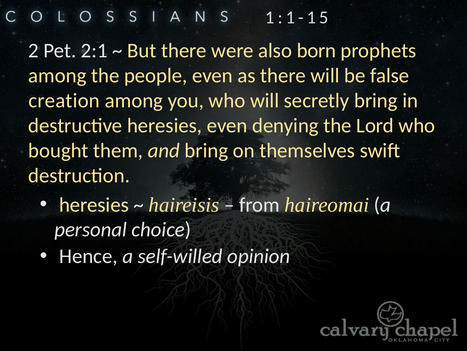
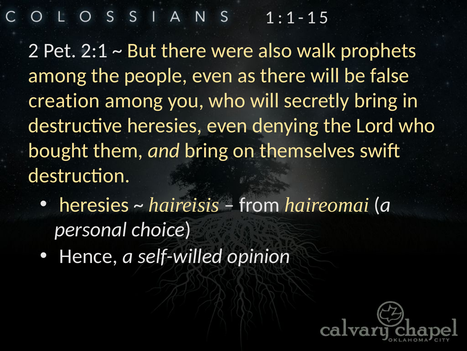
born: born -> walk (316, 51)
